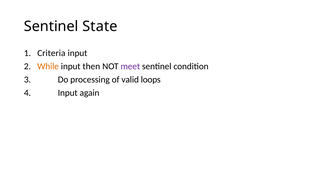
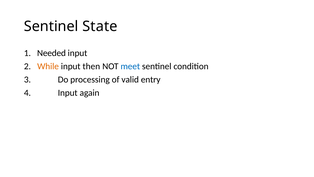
Criteria: Criteria -> Needed (51, 53)
meet colour: purple -> blue (130, 66)
loops: loops -> entry (151, 79)
